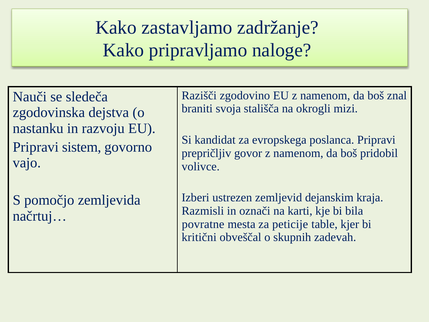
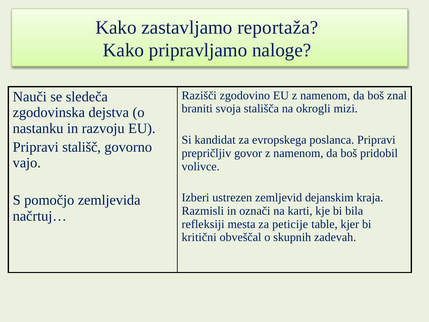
zadržanje: zadržanje -> reportaža (278, 27)
sistem: sistem -> stališč (82, 147)
povratne: povratne -> refleksiji (203, 224)
